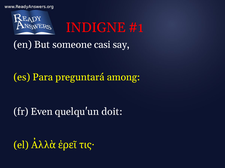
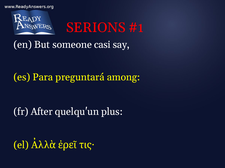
INDIGNE: INDIGNE -> SERIONS (96, 28)
Even: Even -> After (42, 112)
doit: doit -> plus (112, 112)
